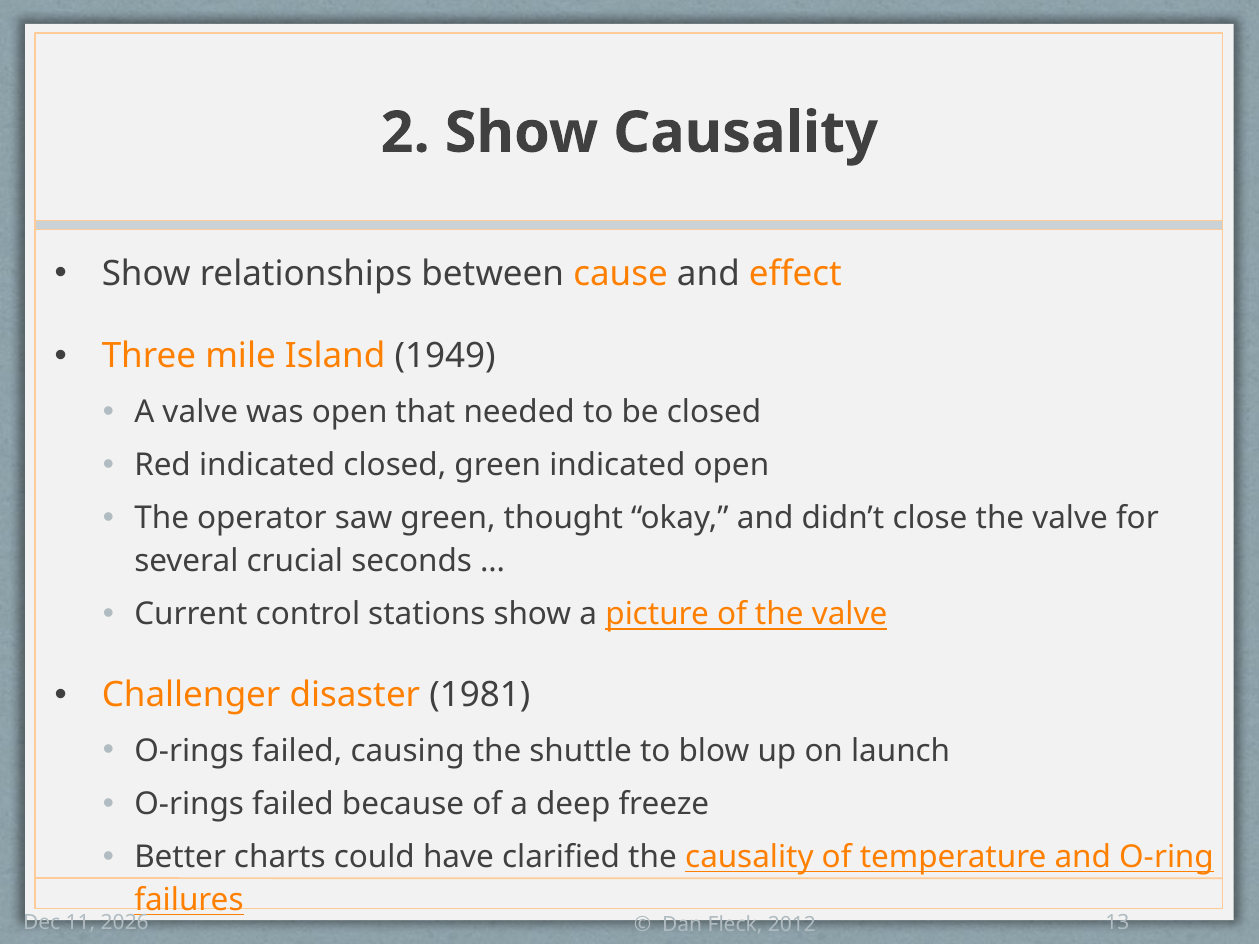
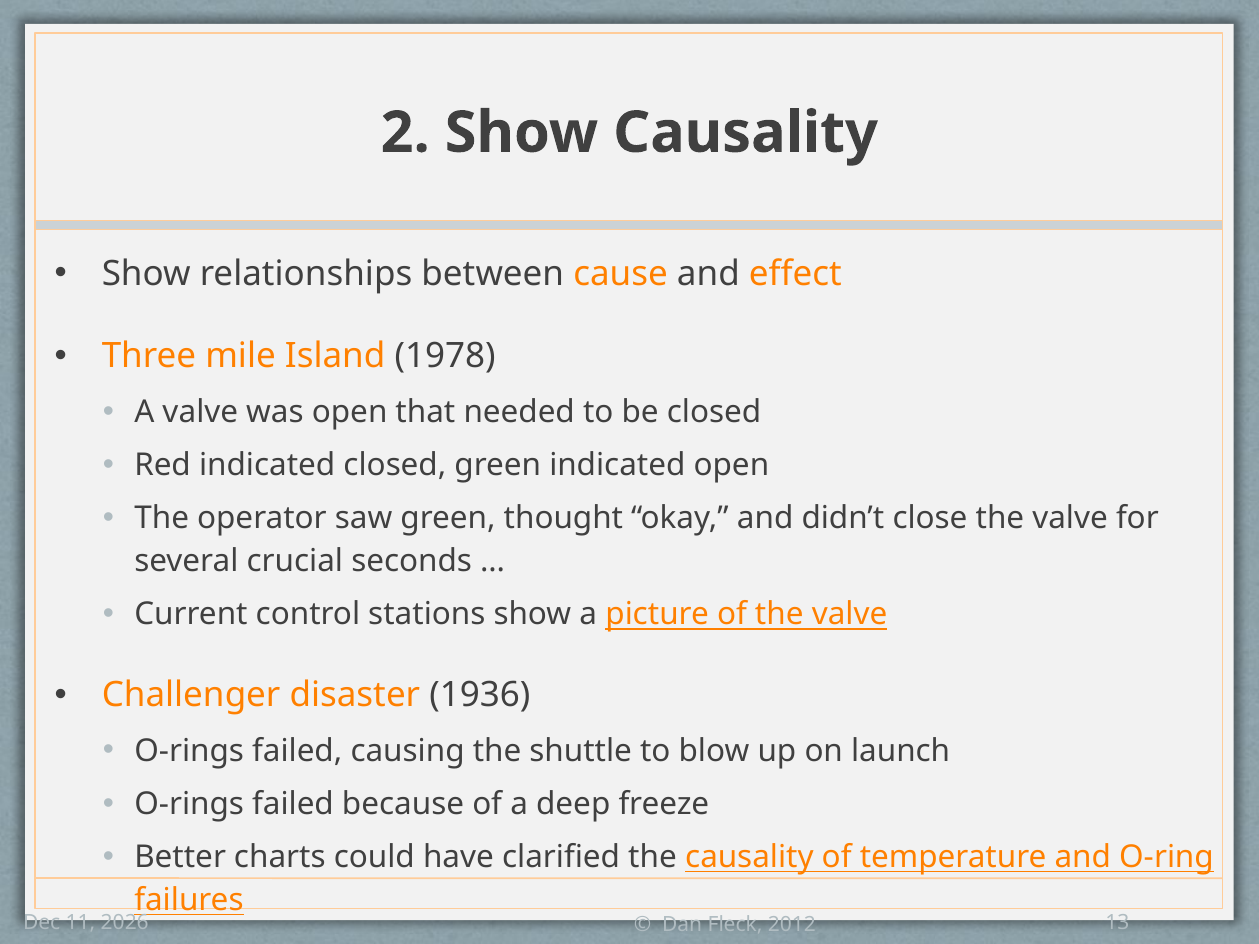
1949: 1949 -> 1978 (445, 356)
1981: 1981 -> 1936 (480, 695)
